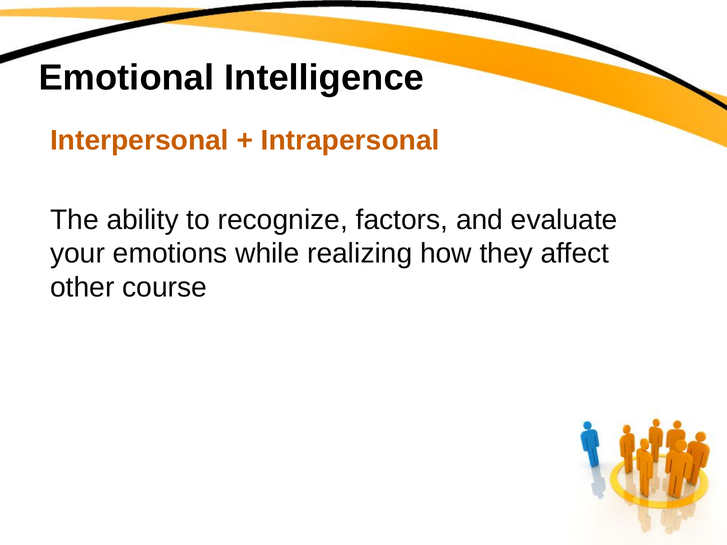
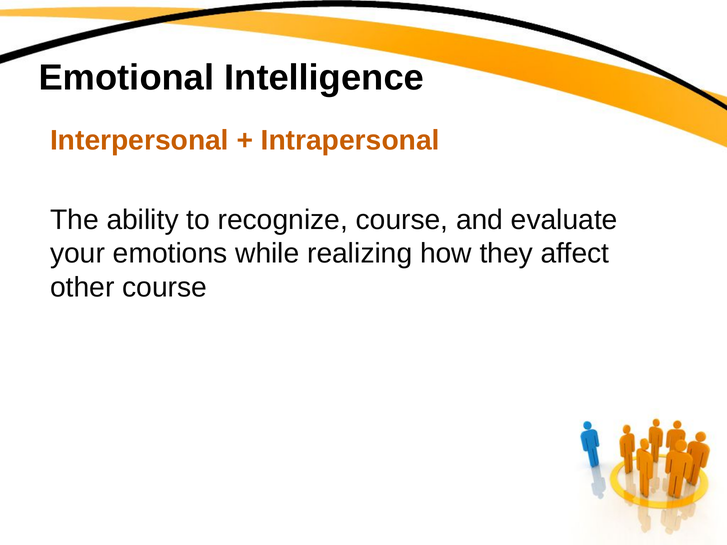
recognize factors: factors -> course (402, 220)
